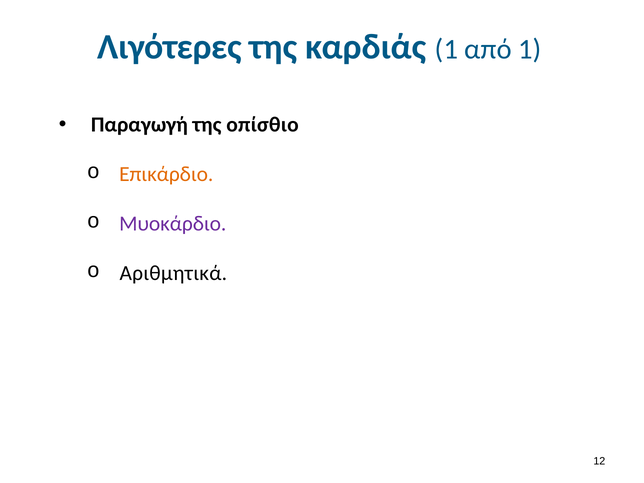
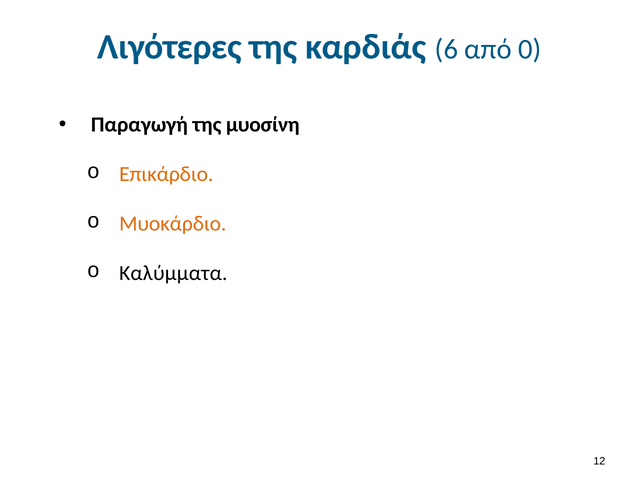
καρδιάς 1: 1 -> 6 (446, 49)
από 1: 1 -> 0 (530, 49)
οπίσθιο: οπίσθιο -> μυοσίνη (263, 125)
Μυοκάρδιο colour: purple -> orange (173, 224)
Αριθμητικά: Αριθμητικά -> Καλύμματα (173, 273)
